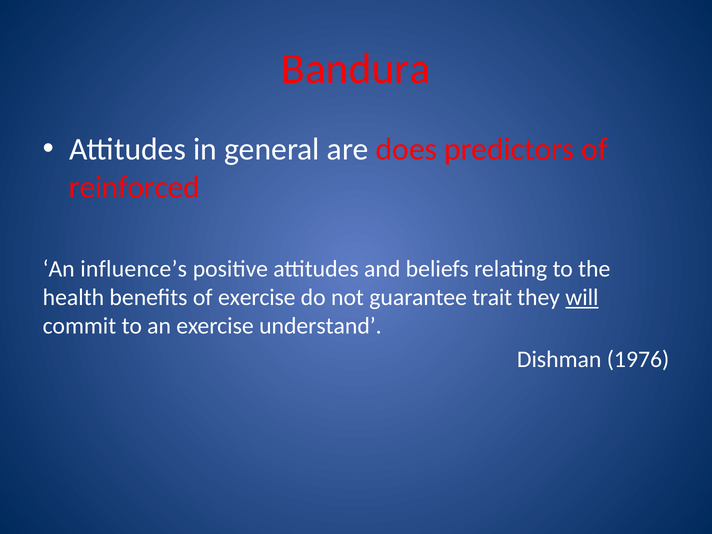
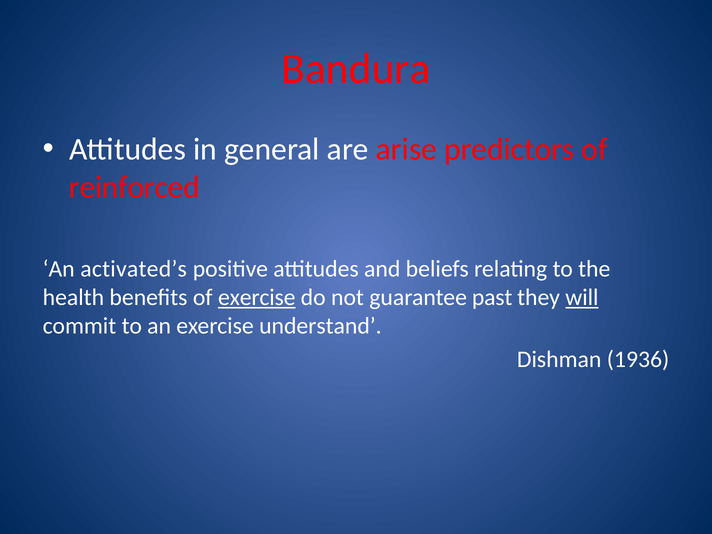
does: does -> arise (406, 149)
influence’s: influence’s -> activated’s (134, 269)
exercise underline: none -> present (257, 298)
trait: trait -> past (492, 298)
1976: 1976 -> 1936 (638, 359)
